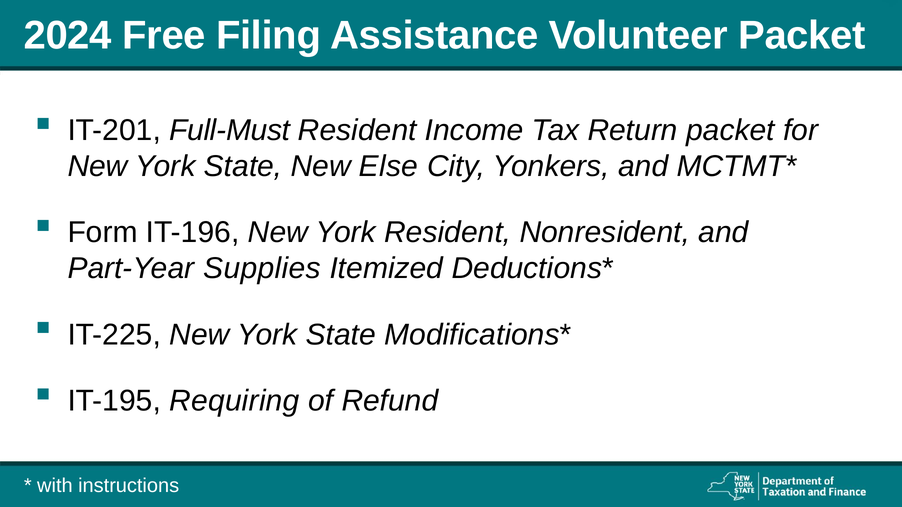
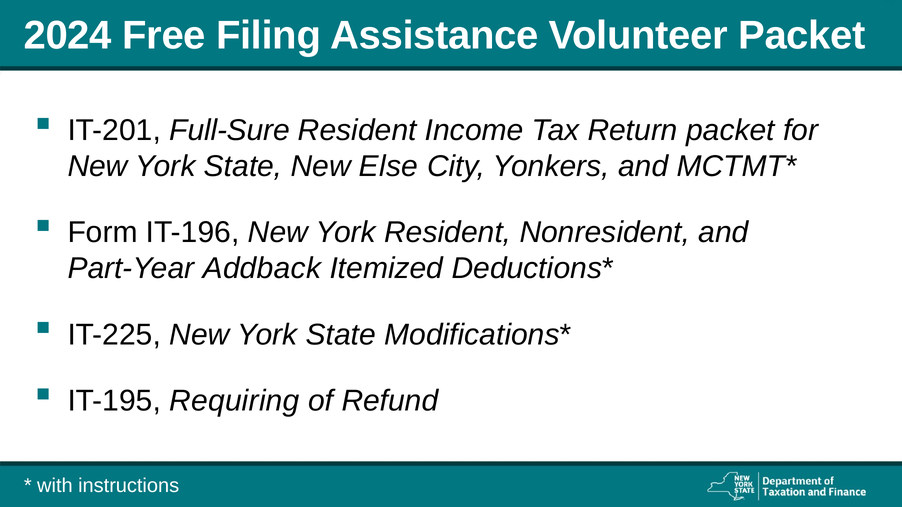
Full-Must: Full-Must -> Full-Sure (230, 130)
Supplies: Supplies -> Addback (262, 269)
